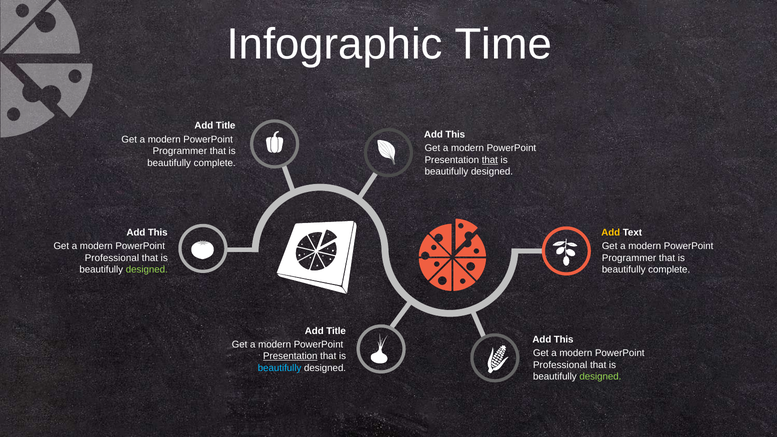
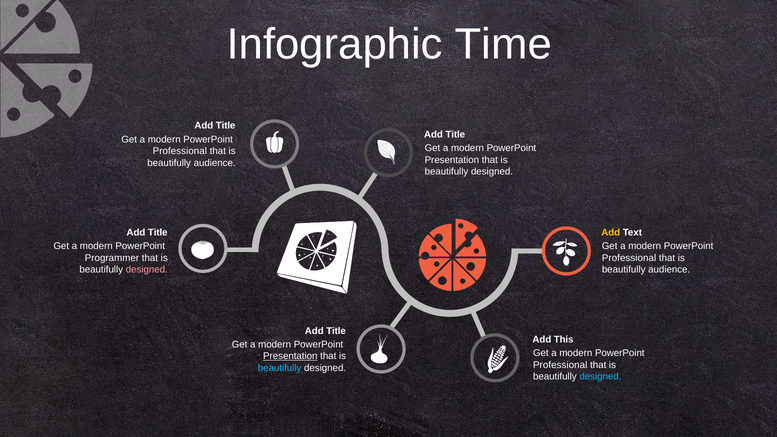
This: This -> Title (455, 134)
Programmer: Programmer -> Professional (180, 151)
that underline: present -> none (490, 160)
complete: complete -> audience (215, 163)
This: This -> Title (158, 232)
Professional: Professional -> Programmer (112, 258)
Programmer: Programmer -> Professional (629, 258)
designed colour: light green -> pink (147, 269)
complete: complete -> audience (669, 269)
designed colour: light green -> light blue (600, 377)
